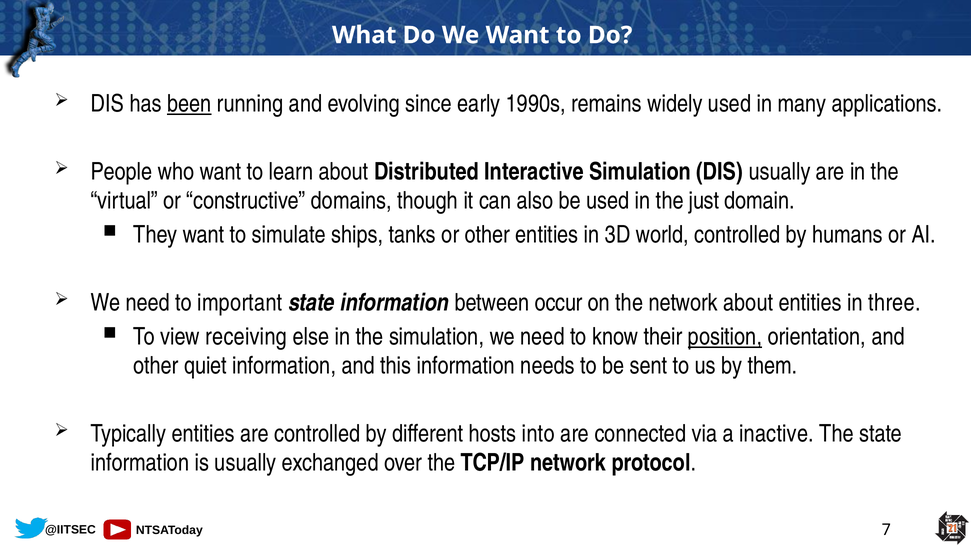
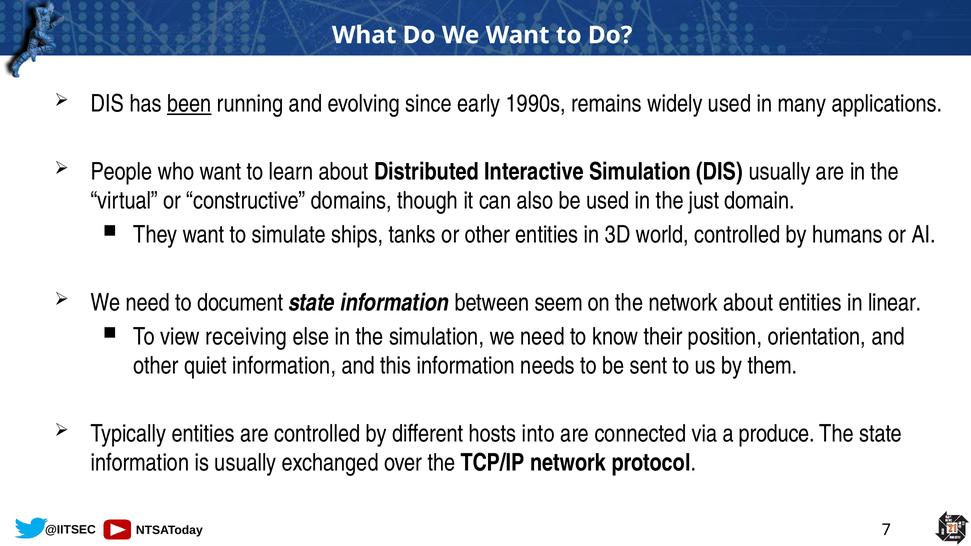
important: important -> document (240, 303)
occur: occur -> seem (559, 303)
three: three -> linear (895, 303)
position underline: present -> none (725, 337)
inactive: inactive -> produce (777, 434)
